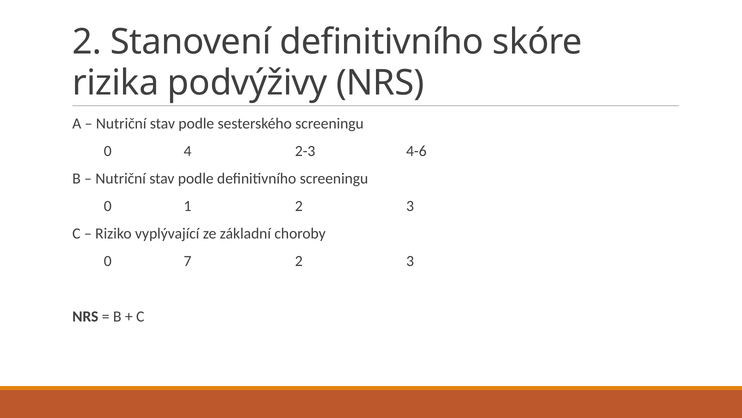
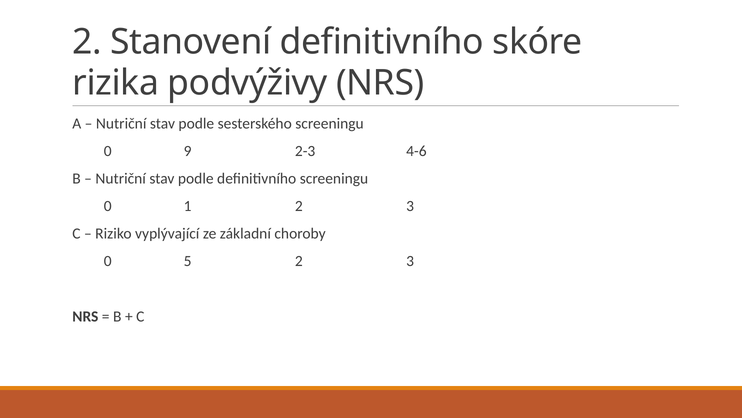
4: 4 -> 9 (188, 151)
7: 7 -> 5 (188, 261)
